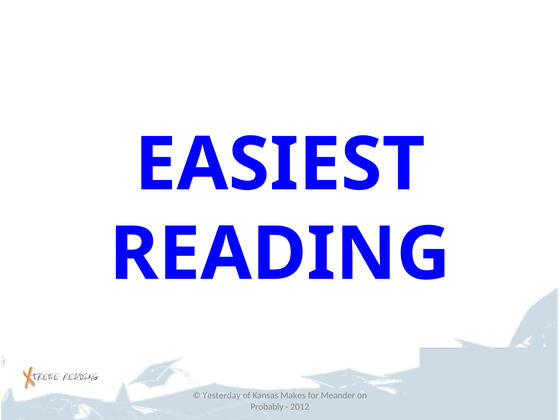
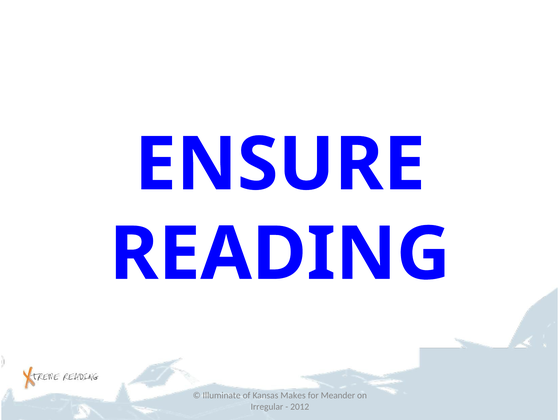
EASIEST: EASIEST -> ENSURE (280, 165)
Yesterday: Yesterday -> Illuminate (222, 395)
Probably: Probably -> Irregular (267, 407)
